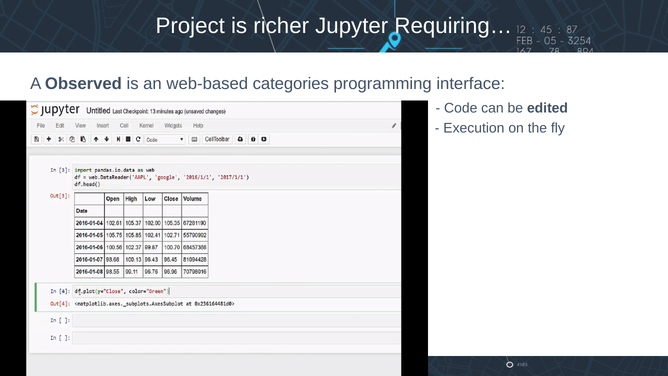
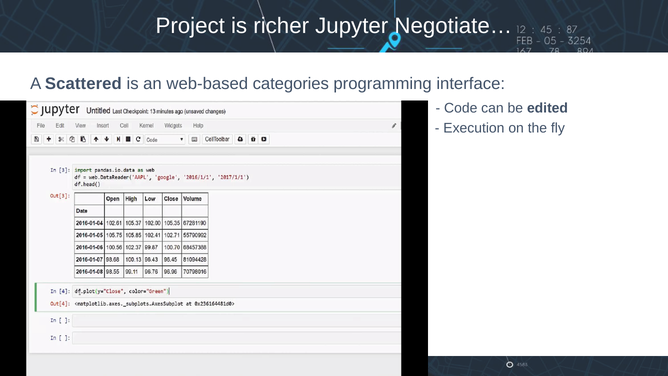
Requiring…: Requiring… -> Negotiate… (453, 26)
Observed: Observed -> Scattered (83, 84)
